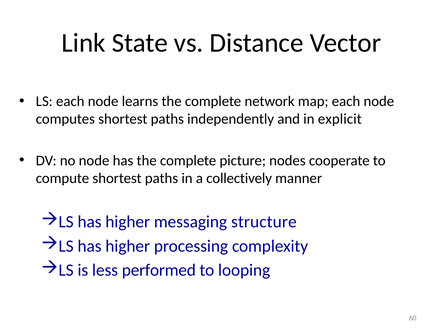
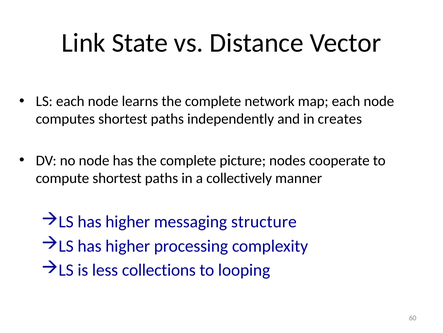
explicit: explicit -> creates (340, 119)
performed: performed -> collections (159, 270)
